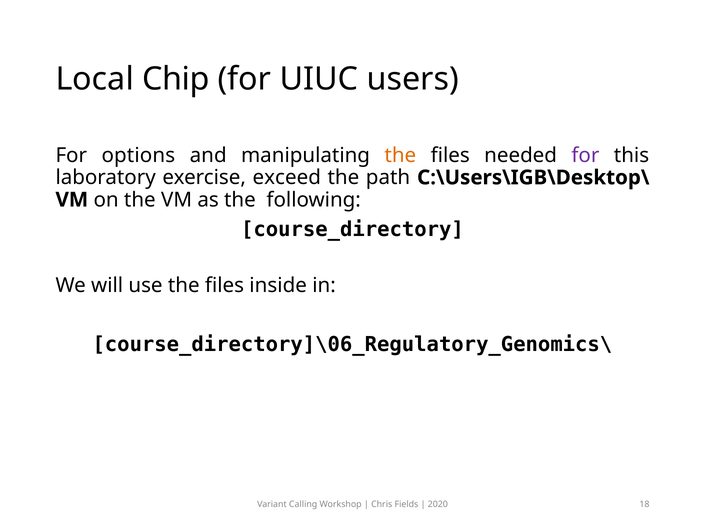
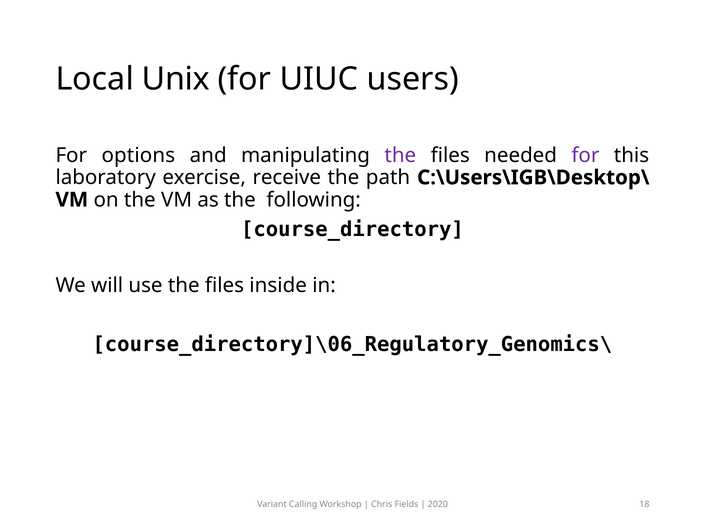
Chip: Chip -> Unix (176, 79)
the colour: orange -> purple (400, 155)
exceed: exceed -> receive (287, 177)
